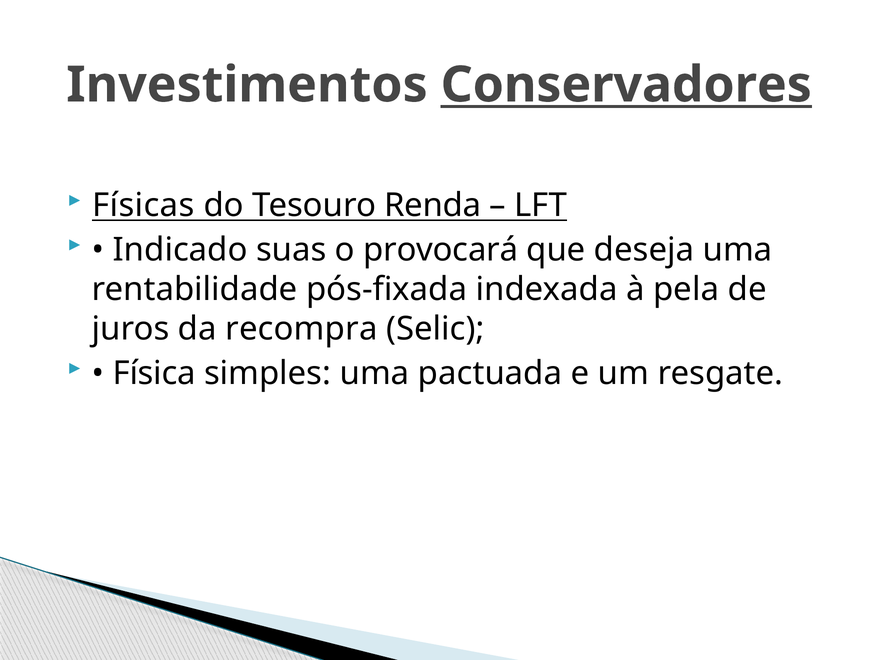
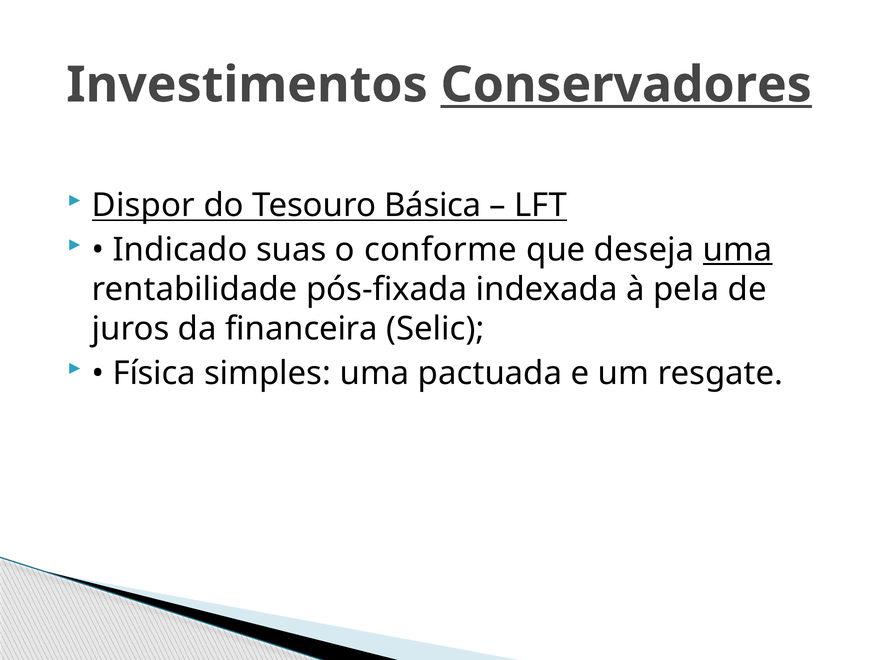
Físicas: Físicas -> Dispor (143, 205)
Renda: Renda -> Básica (433, 205)
provocará: provocará -> conforme (440, 249)
uma underline: none -> present (738, 249)
recompra: recompra -> financeira (302, 329)
